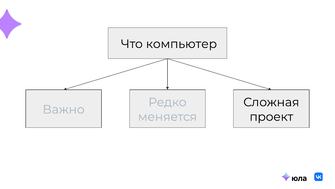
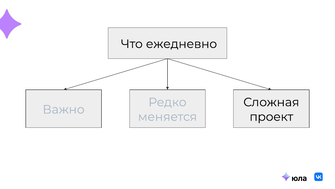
компьютер: компьютер -> ежедневно (181, 44)
